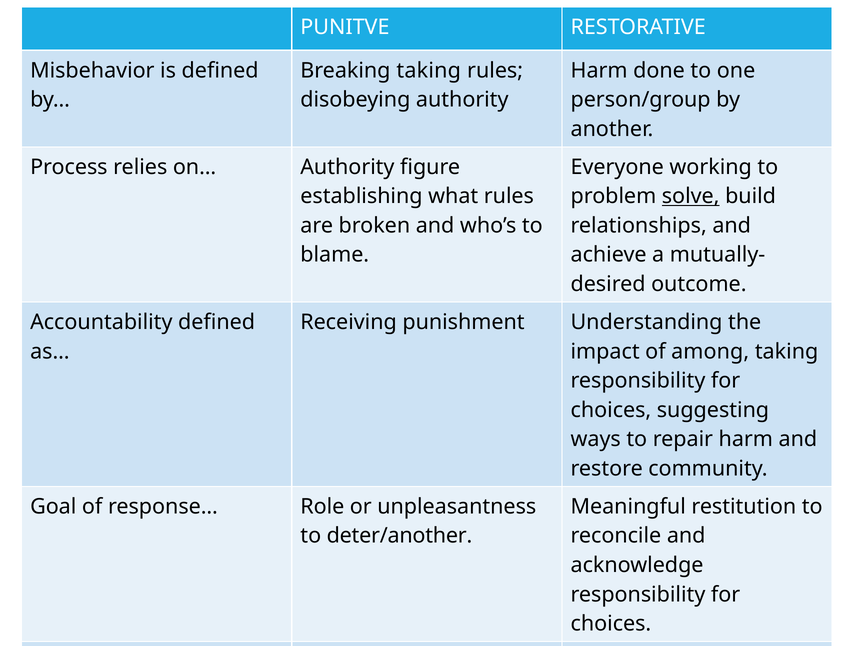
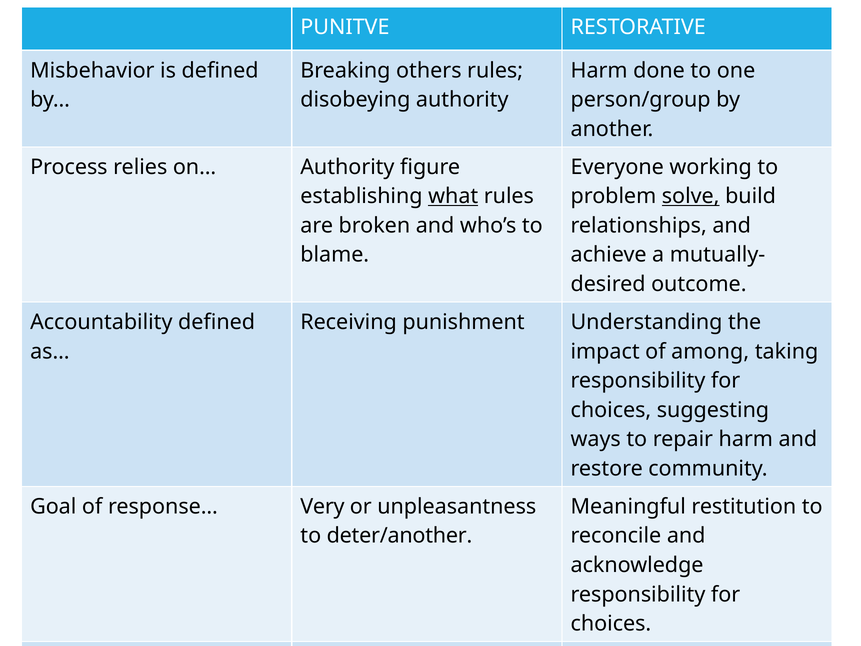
Breaking taking: taking -> others (429, 70)
what underline: none -> present (453, 196)
Role: Role -> Very (322, 506)
